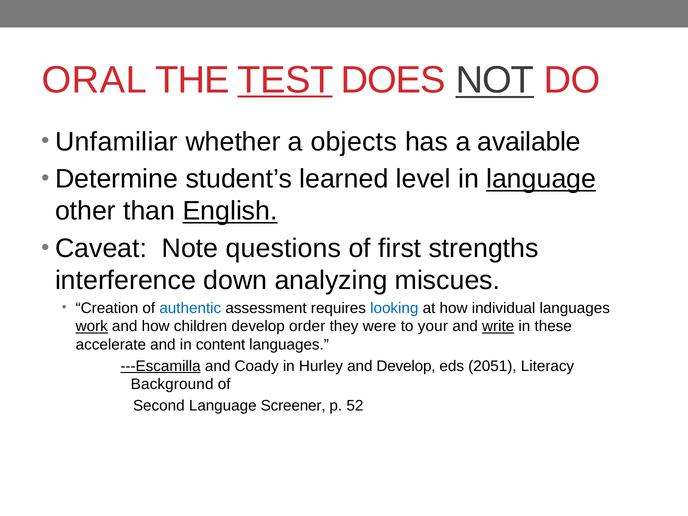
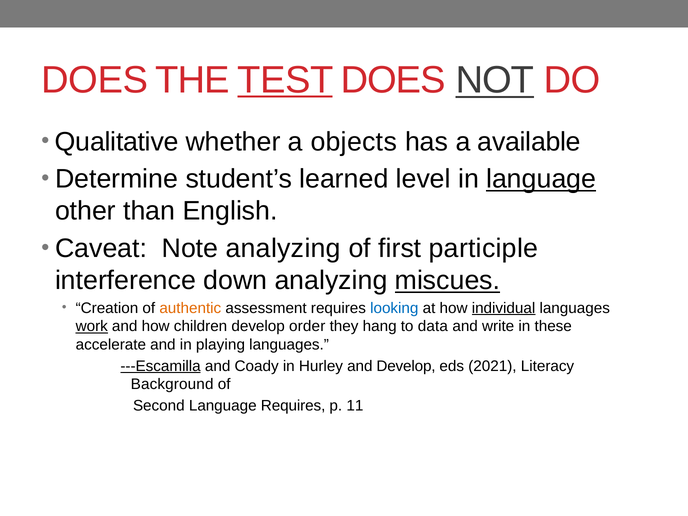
ORAL: ORAL -> DOES (95, 80)
Unfamiliar: Unfamiliar -> Qualitative (117, 142)
English underline: present -> none (230, 211)
Note questions: questions -> analyzing (283, 249)
strengths: strengths -> participle (483, 249)
miscues underline: none -> present (447, 281)
authentic colour: blue -> orange (190, 308)
individual underline: none -> present (504, 308)
were: were -> hang (380, 326)
your: your -> data (433, 326)
write underline: present -> none (498, 326)
content: content -> playing (220, 345)
2051: 2051 -> 2021 (492, 366)
Language Screener: Screener -> Requires (293, 406)
52: 52 -> 11 (355, 406)
